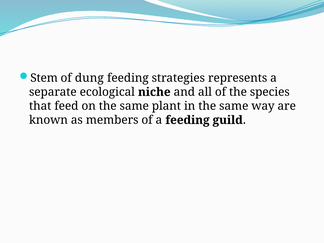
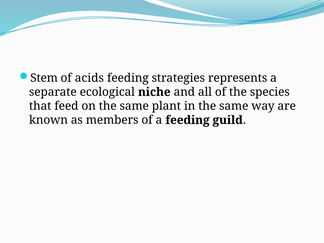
dung: dung -> acids (89, 78)
